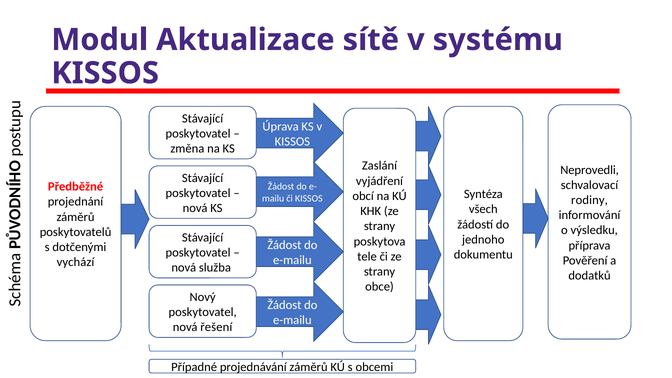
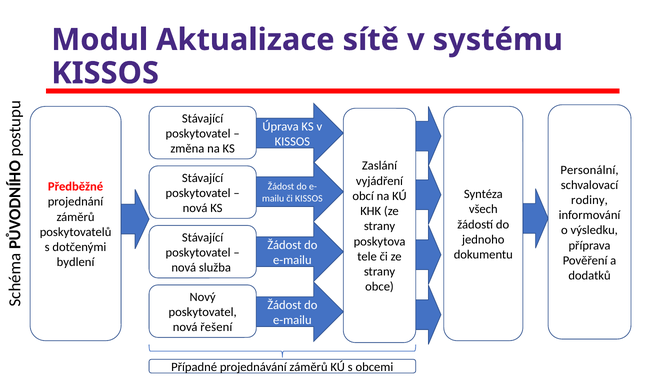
Neprovedli: Neprovedli -> Personální (589, 170)
vychází: vychází -> bydlení (76, 262)
